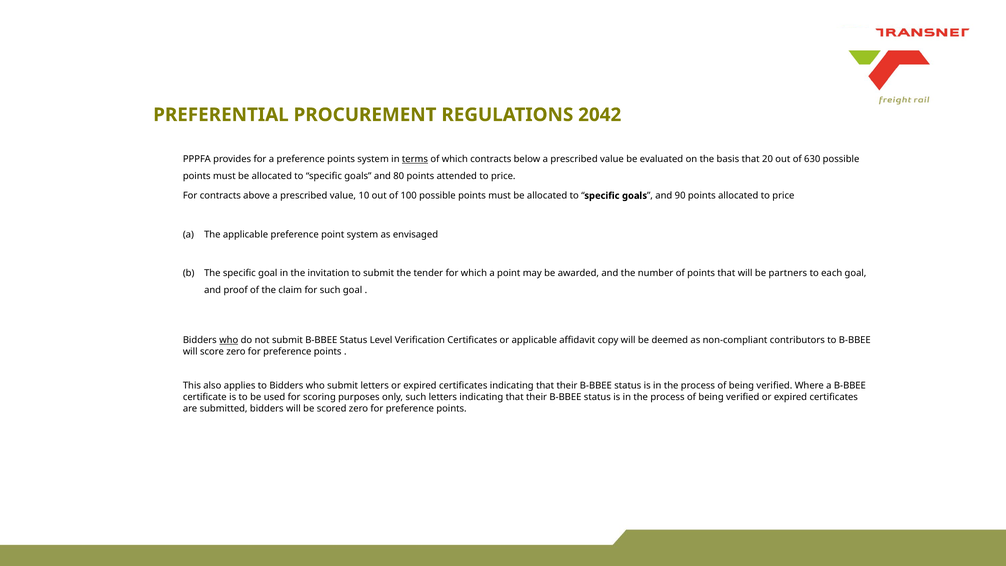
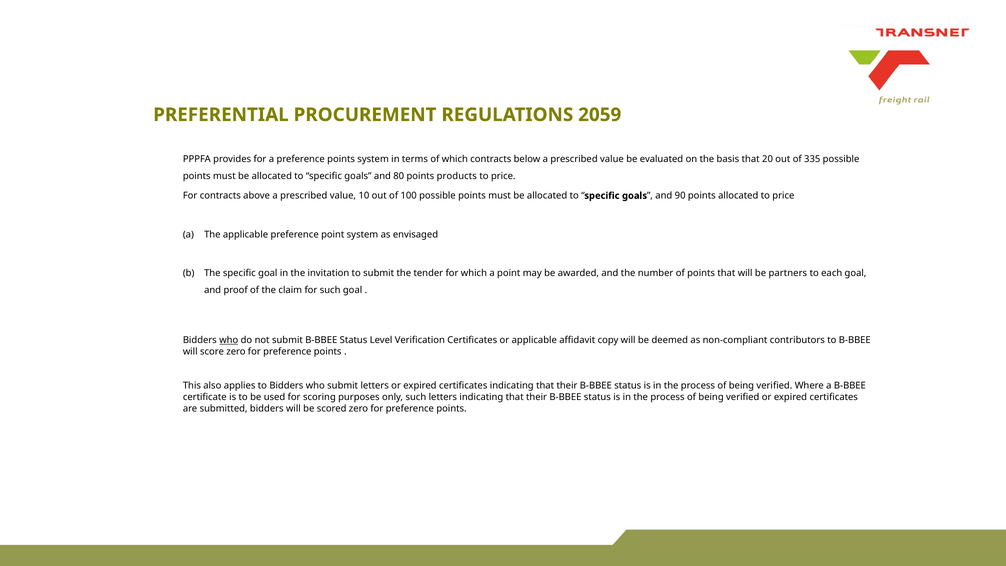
2042: 2042 -> 2059 (600, 115)
terms underline: present -> none (415, 159)
630: 630 -> 335 (812, 159)
attended: attended -> products (457, 176)
